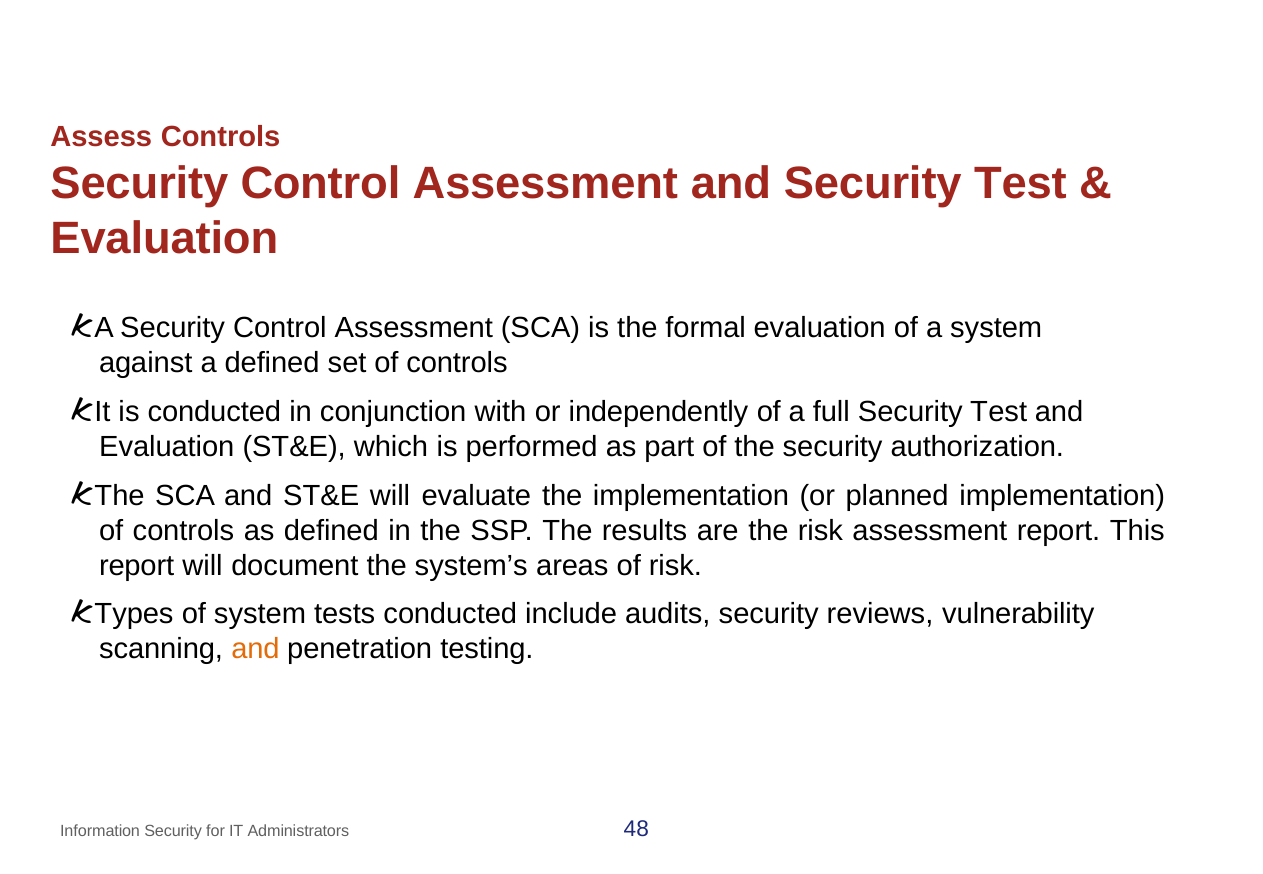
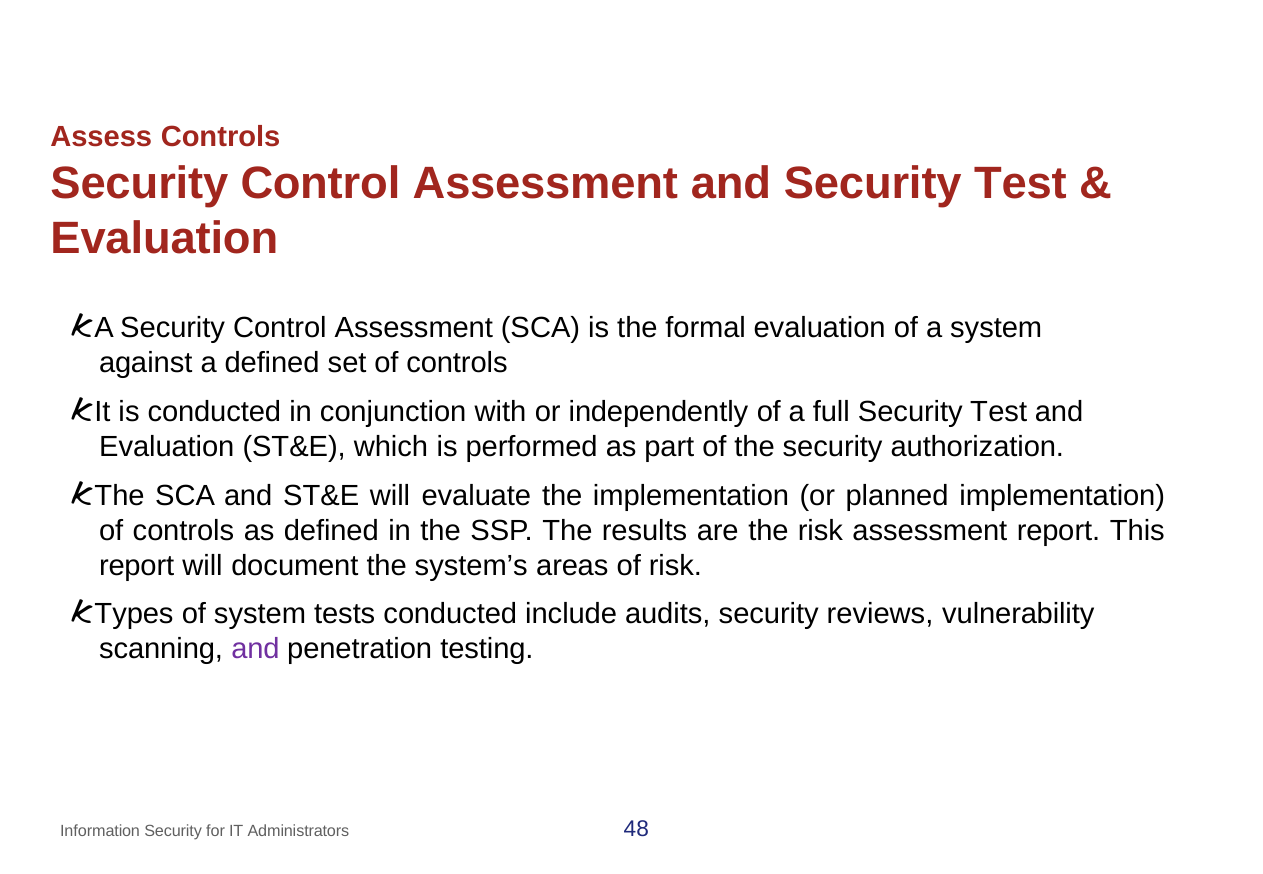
and colour: orange -> purple (256, 649)
